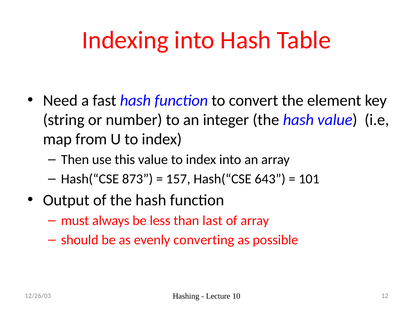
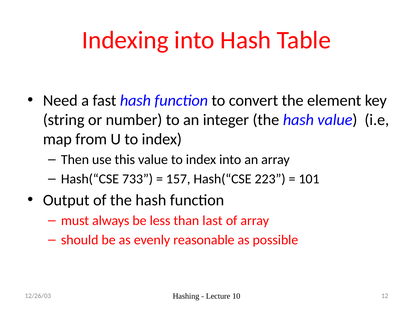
873: 873 -> 733 (138, 179)
643: 643 -> 223 (270, 179)
converting: converting -> reasonable (204, 240)
